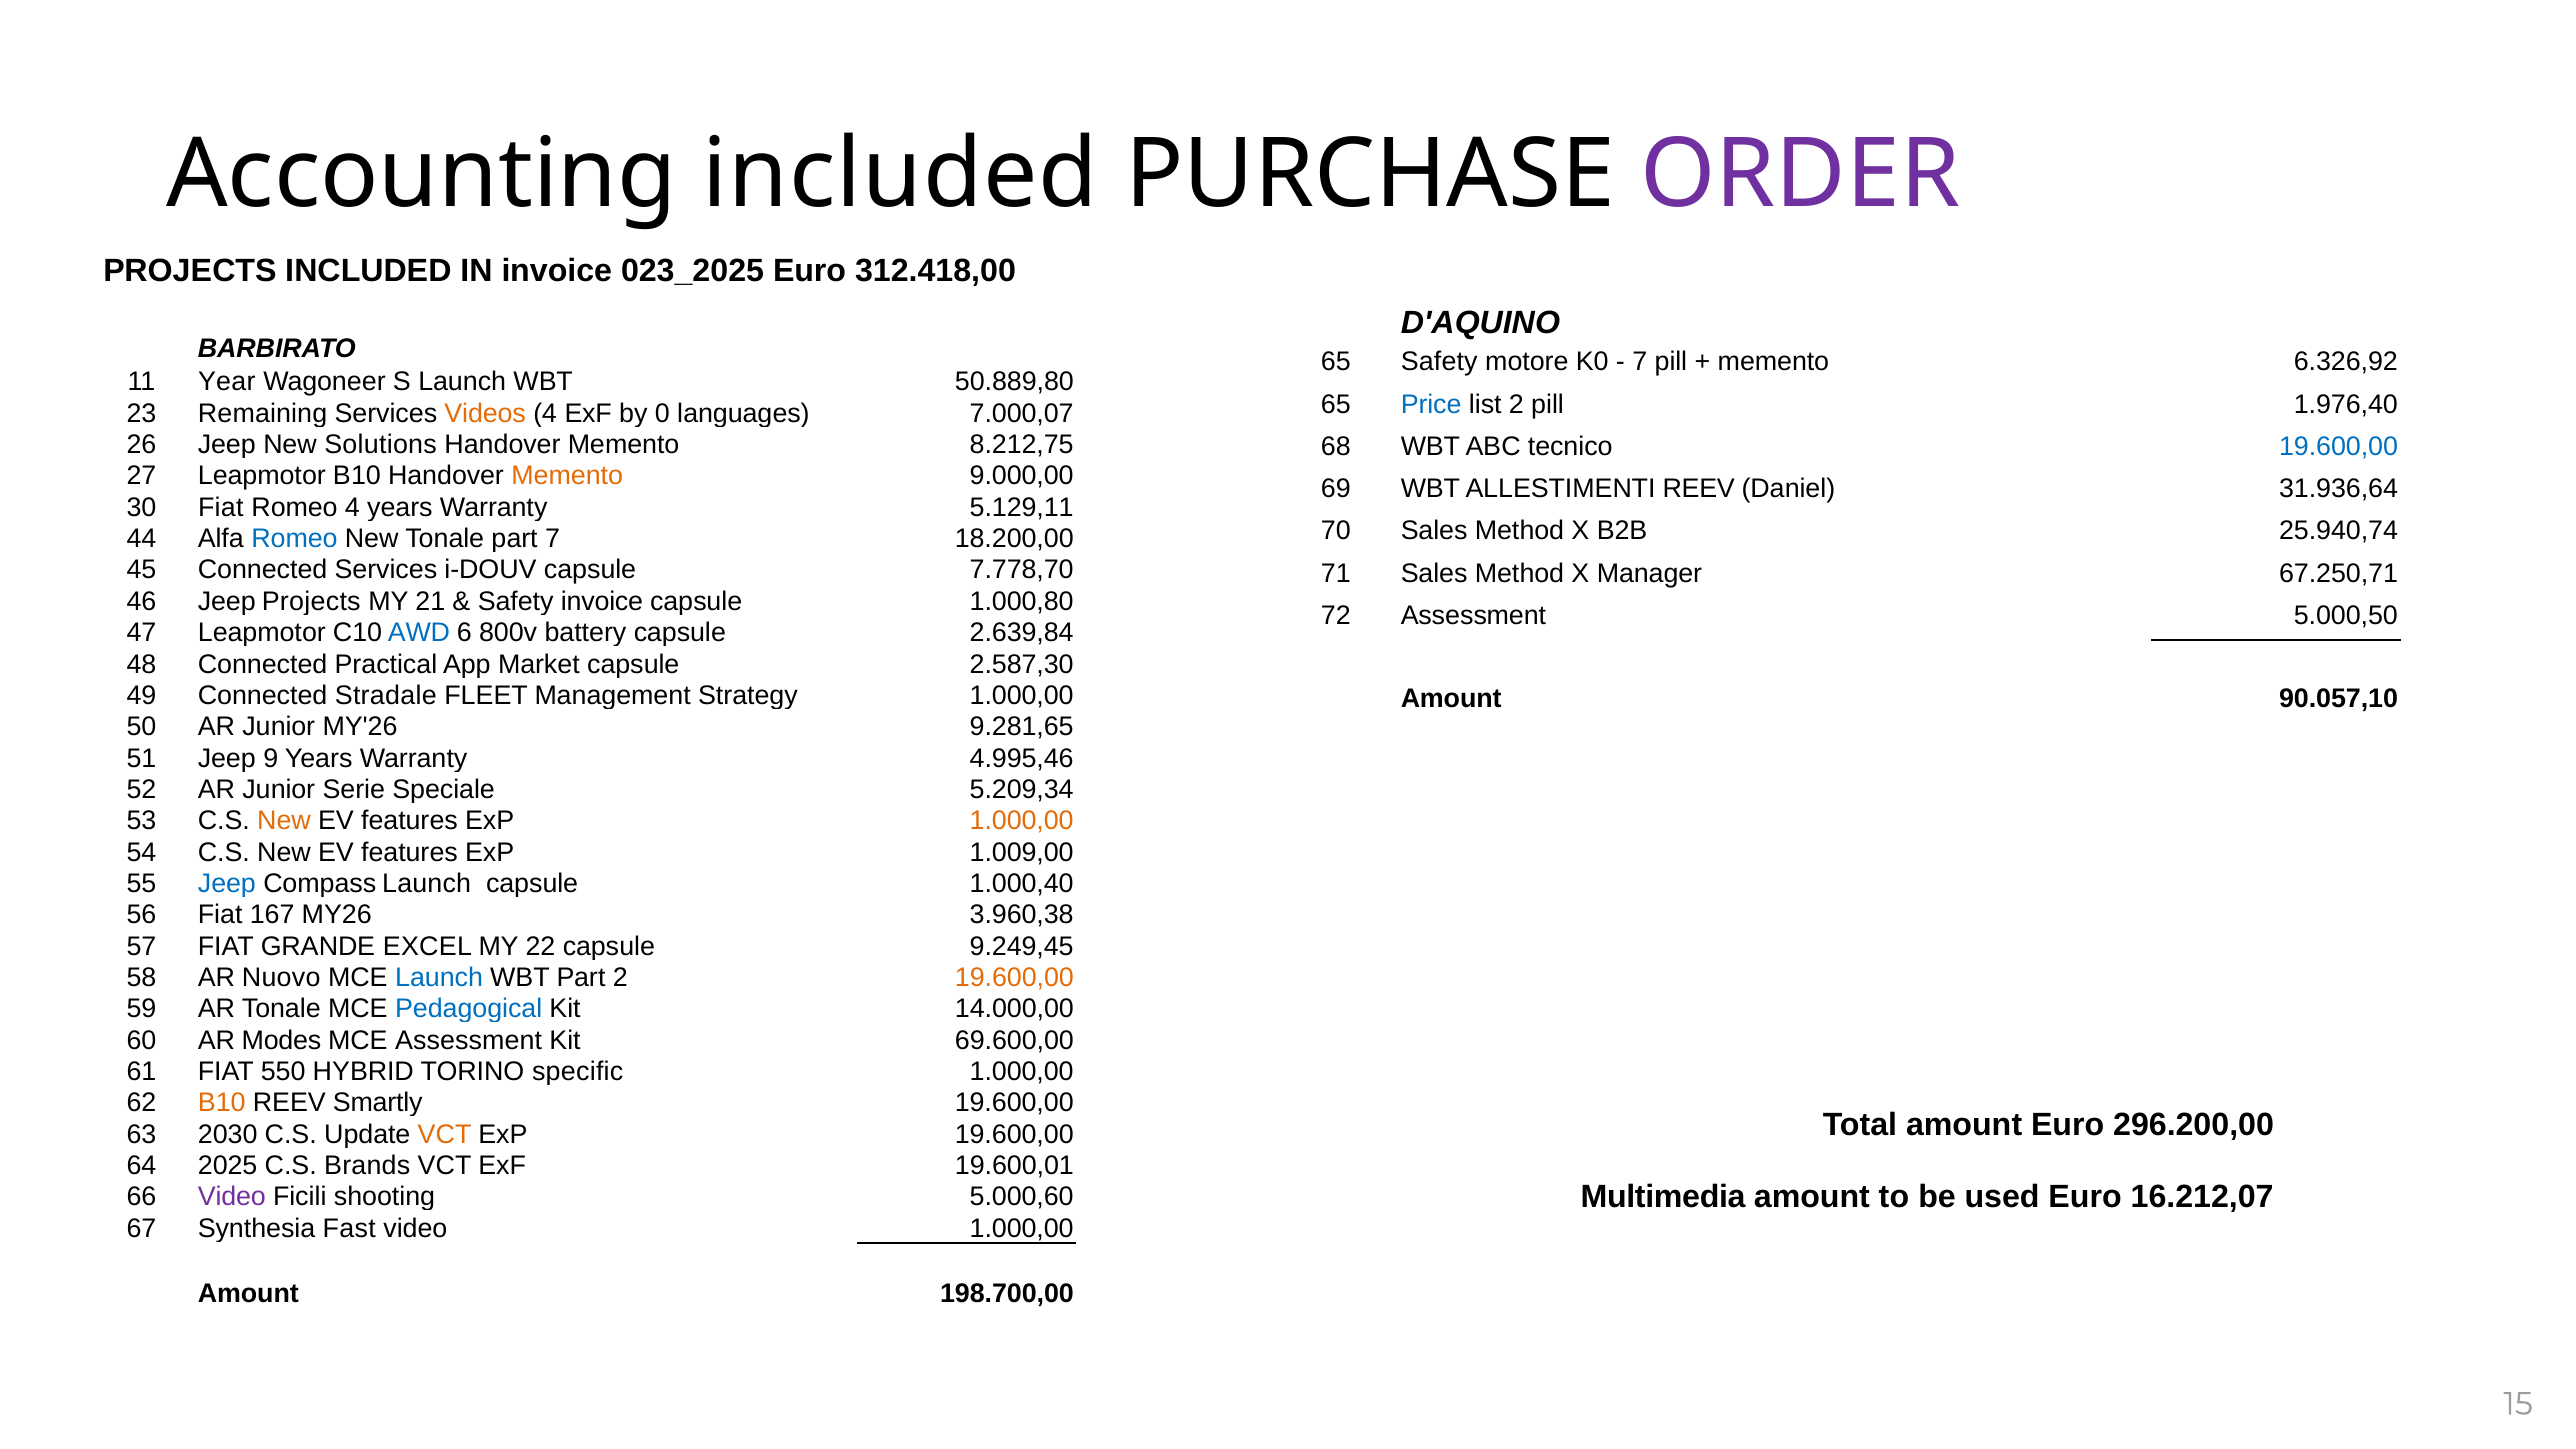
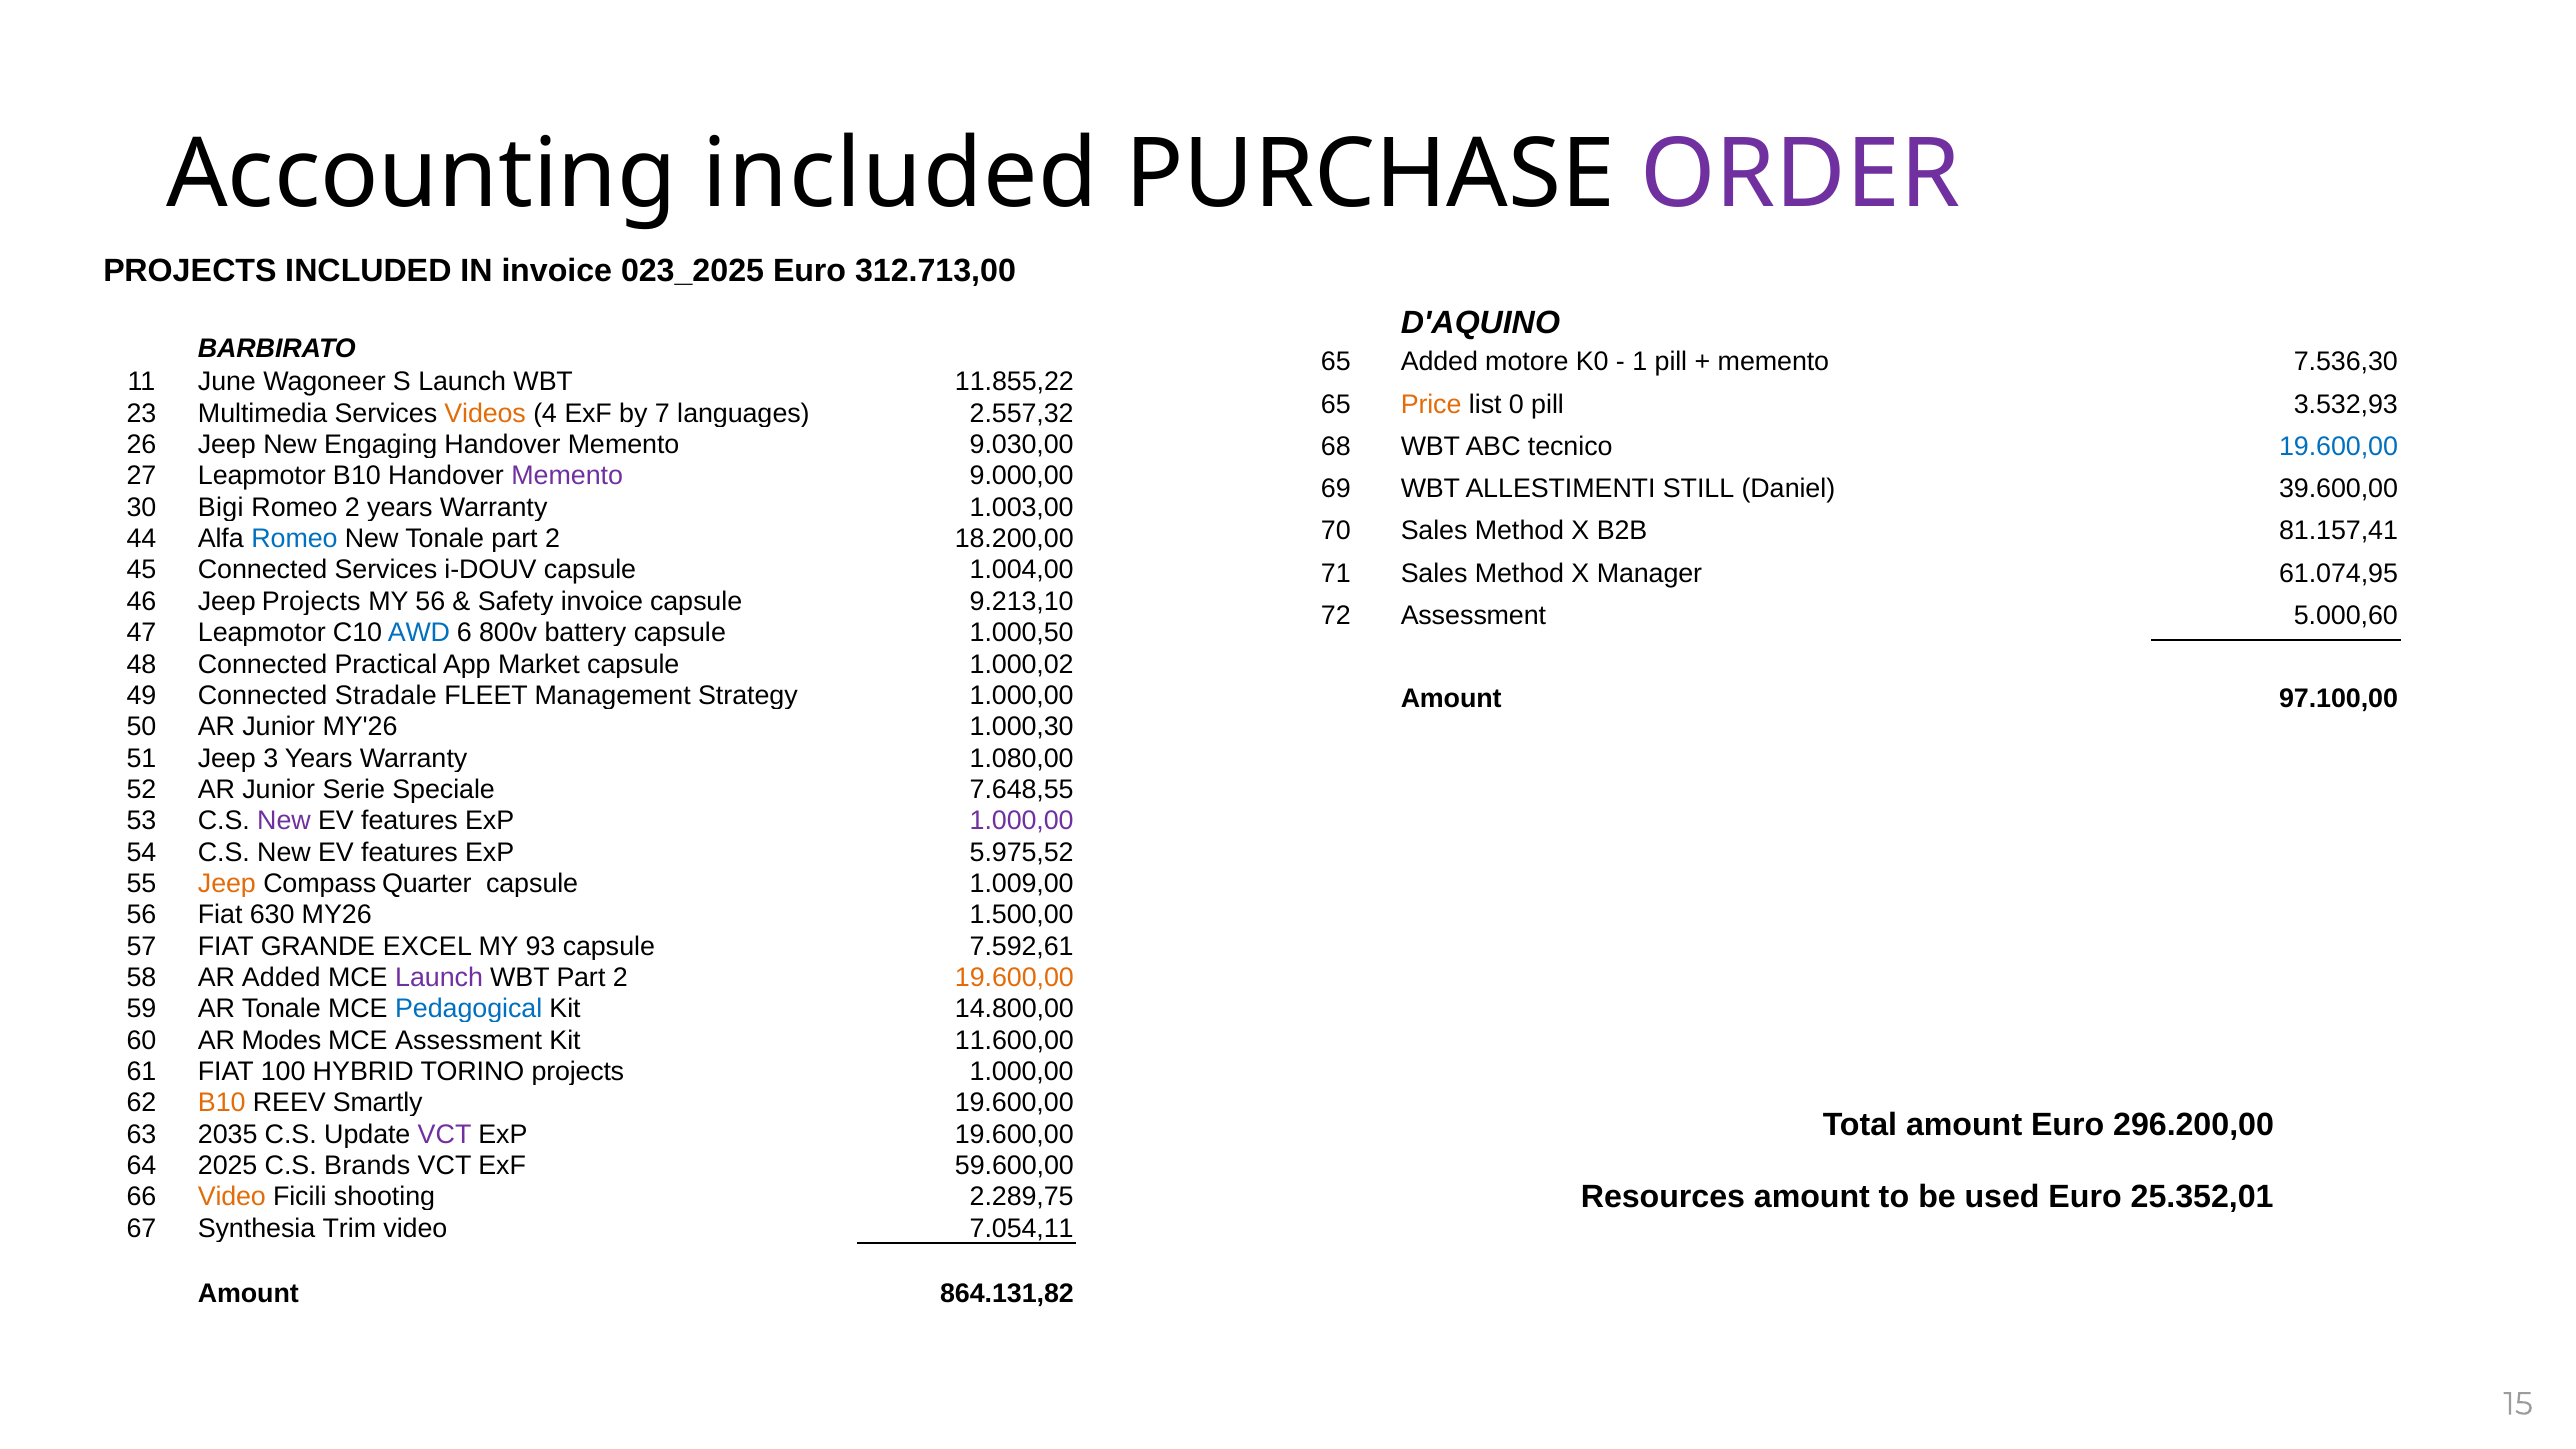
312.418,00: 312.418,00 -> 312.713,00 (935, 271)
65 Safety: Safety -> Added (1439, 362)
7: 7 -> 1 (1640, 362)
6.326,92: 6.326,92 -> 7.536,30 (2346, 362)
Year: Year -> June (227, 382)
50.889,80: 50.889,80 -> 11.855,22 (1014, 382)
Price colour: blue -> orange (1431, 404)
list 2: 2 -> 0 (1516, 404)
1.976,40: 1.976,40 -> 3.532,93 (2346, 404)
Remaining: Remaining -> Multimedia (263, 413)
0: 0 -> 7 (662, 413)
7.000,07: 7.000,07 -> 2.557,32 (1022, 413)
Solutions: Solutions -> Engaging (381, 445)
8.212,75: 8.212,75 -> 9.030,00 (1022, 445)
Memento colour: orange -> purple (567, 476)
ALLESTIMENTI REEV: REEV -> STILL (1699, 489)
31.936,64: 31.936,64 -> 39.600,00 (2339, 489)
30 Fiat: Fiat -> Bigi (221, 507)
Romeo 4: 4 -> 2 (352, 507)
5.129,11: 5.129,11 -> 1.003,00 (1022, 507)
25.940,74: 25.940,74 -> 81.157,41 (2339, 531)
Tonale part 7: 7 -> 2 (553, 539)
7.778,70: 7.778,70 -> 1.004,00 (1022, 570)
67.250,71: 67.250,71 -> 61.074,95 (2339, 573)
MY 21: 21 -> 56 (430, 601)
1.000,80: 1.000,80 -> 9.213,10 (1022, 601)
5.000,50: 5.000,50 -> 5.000,60 (2346, 615)
2.639,84: 2.639,84 -> 1.000,50 (1022, 633)
2.587,30: 2.587,30 -> 1.000,02 (1022, 664)
90.057,10: 90.057,10 -> 97.100,00 (2339, 699)
9.281,65: 9.281,65 -> 1.000,30 (1022, 727)
9: 9 -> 3 (271, 758)
4.995,46: 4.995,46 -> 1.080,00 (1022, 758)
5.209,34: 5.209,34 -> 7.648,55 (1022, 789)
New colour: orange -> purple (284, 821)
1.000,00 colour: orange -> purple (1022, 821)
1.009,00: 1.009,00 -> 5.975,52 (1022, 852)
Jeep colour: blue -> orange (227, 884)
Compass Launch: Launch -> Quarter (427, 884)
1.000,40: 1.000,40 -> 1.009,00 (1022, 884)
167: 167 -> 630 (272, 915)
3.960,38: 3.960,38 -> 1.500,00 (1022, 915)
22: 22 -> 93 (540, 946)
9.249,45: 9.249,45 -> 7.592,61 (1022, 946)
AR Nuovo: Nuovo -> Added (281, 978)
Launch colour: blue -> purple (439, 978)
14.000,00: 14.000,00 -> 14.800,00 (1014, 1009)
69.600,00: 69.600,00 -> 11.600,00 (1014, 1040)
550: 550 -> 100 (283, 1072)
TORINO specific: specific -> projects (578, 1072)
2030: 2030 -> 2035 (228, 1134)
VCT colour: orange -> purple (445, 1134)
19.600,01: 19.600,01 -> 59.600,00 (1014, 1166)
Multimedia: Multimedia -> Resources (1663, 1197)
16.212,07: 16.212,07 -> 25.352,01 (2202, 1197)
Video colour: purple -> orange (232, 1197)
5.000,60: 5.000,60 -> 2.289,75 (1022, 1197)
Fast: Fast -> Trim (349, 1228)
video 1.000,00: 1.000,00 -> 7.054,11 (1022, 1228)
198.700,00: 198.700,00 -> 864.131,82 (1007, 1293)
